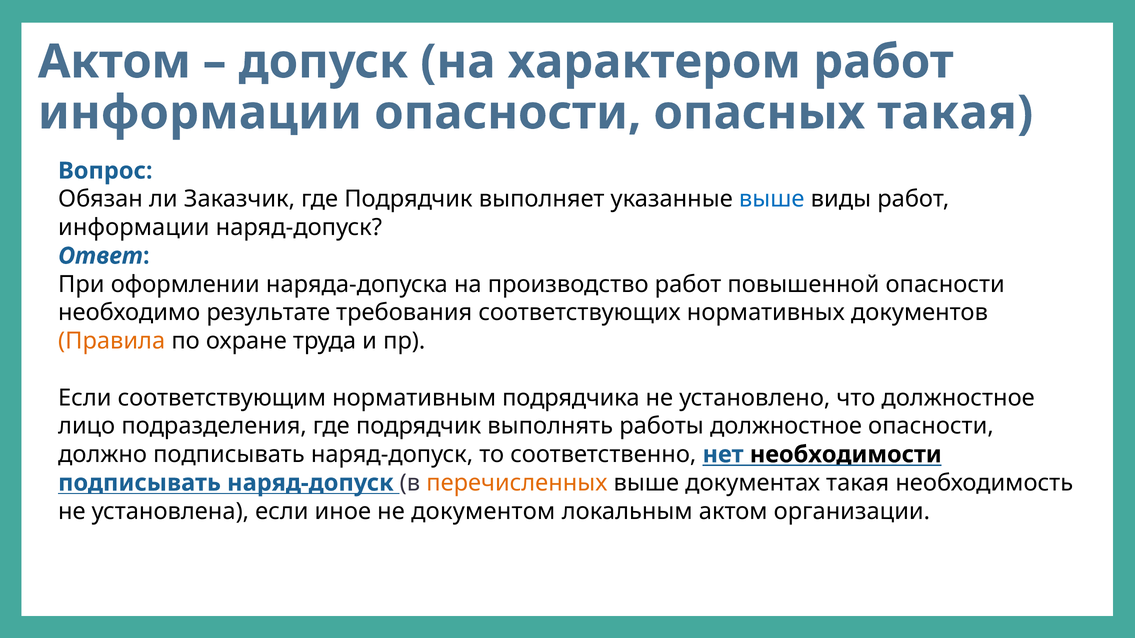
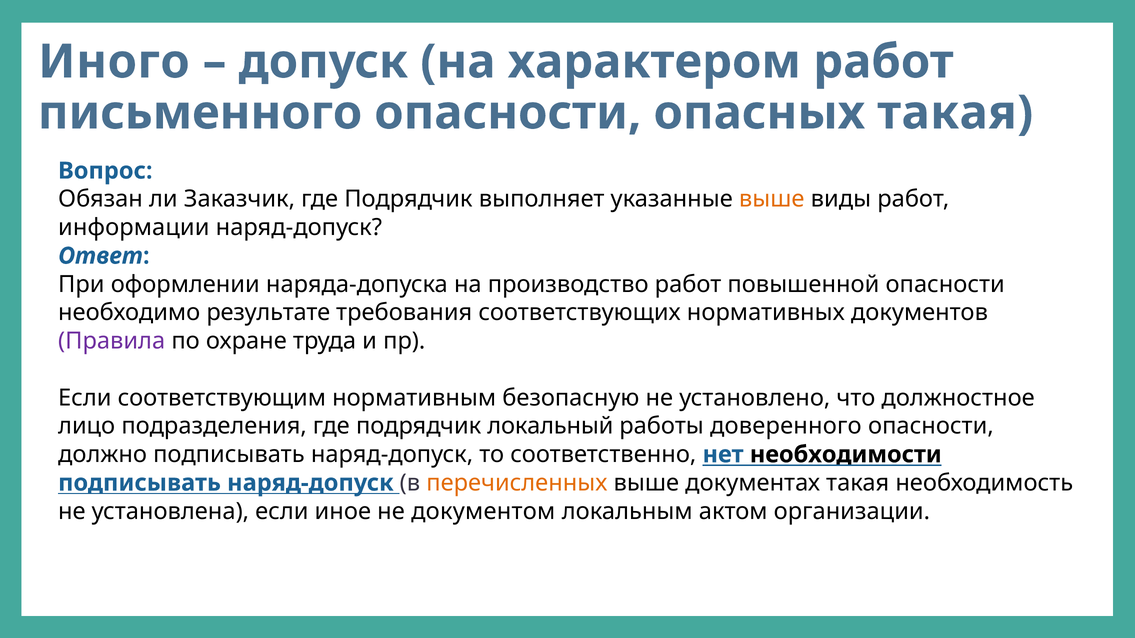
Актом: Актом -> Иного (114, 62)
информации: информации -> письменного (200, 113)
выше colour: blue -> orange (772, 199)
Правила colour: orange -> purple (112, 341)
подрядчика: подрядчика -> безопасную (571, 398)
выполнять: выполнять -> локальный (550, 426)
работы должностное: должностное -> доверенного (786, 426)
